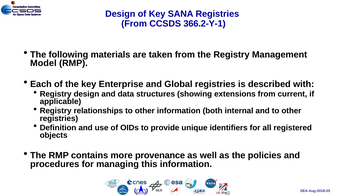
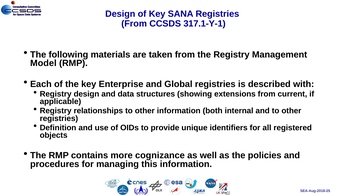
366.2-Y-1: 366.2-Y-1 -> 317.1-Y-1 (205, 24)
provenance: provenance -> cognizance (160, 156)
